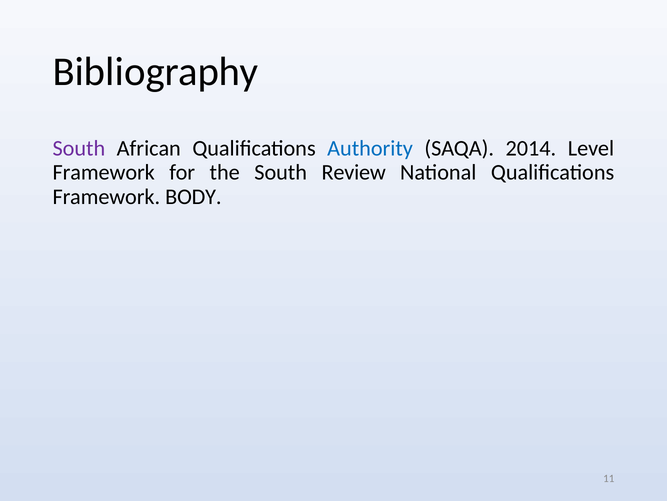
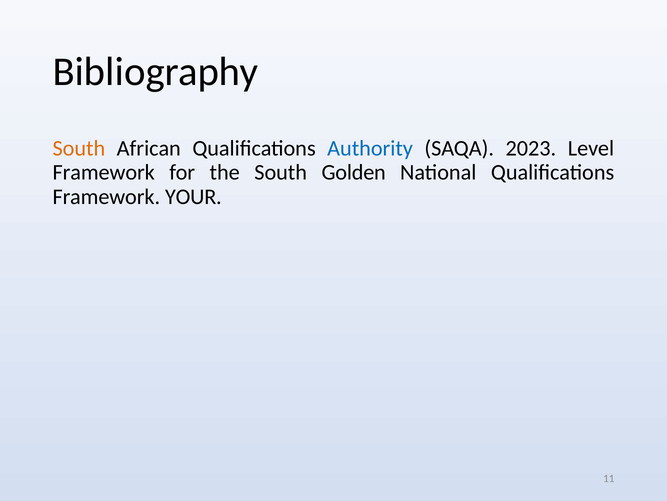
South colour: purple -> orange (79, 148)
2014: 2014 -> 2023 (531, 148)
Review: Review -> Golden (354, 172)
BODY: BODY -> YOUR (193, 196)
